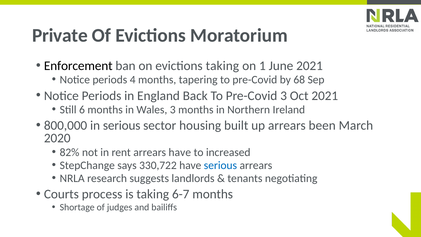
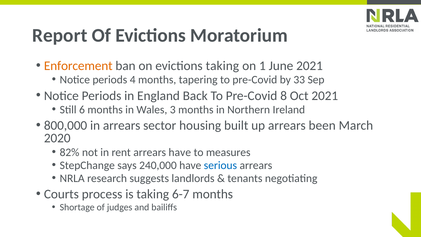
Private: Private -> Report (60, 35)
Enforcement colour: black -> orange (78, 66)
68: 68 -> 33 (299, 80)
Pre-Covid 3: 3 -> 8 (284, 96)
in serious: serious -> arrears (122, 125)
increased: increased -> measures (228, 152)
330,722: 330,722 -> 240,000 (158, 165)
